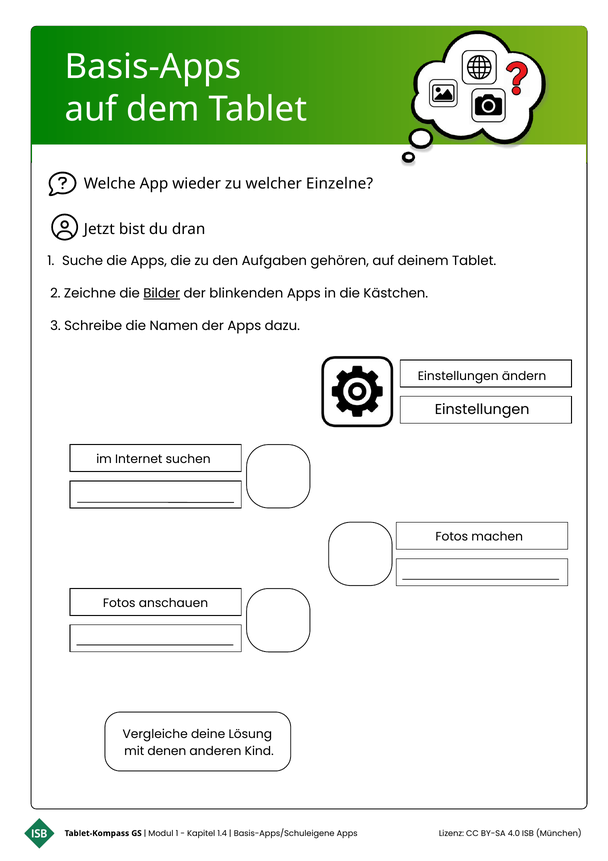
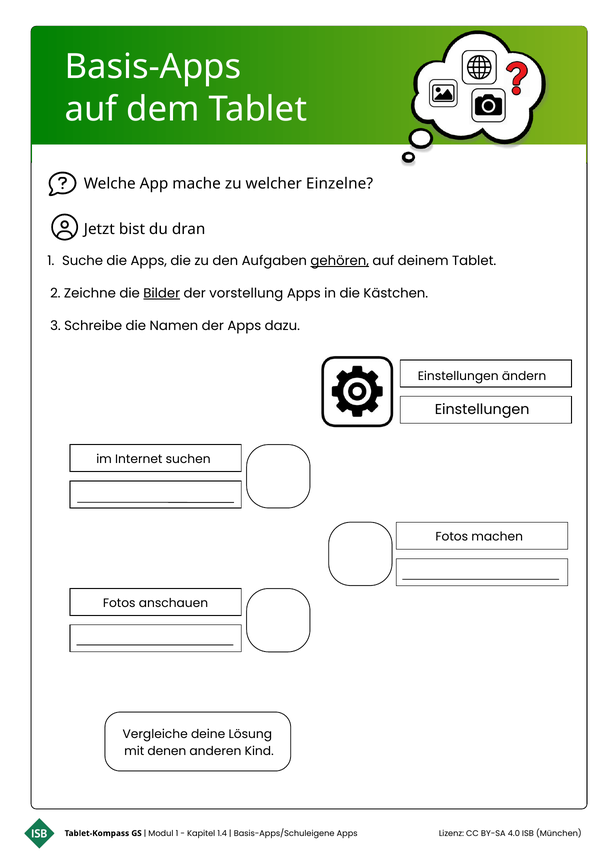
wieder: wieder -> mache (197, 184)
gehören underline: none -> present (340, 261)
blinkenden: blinkenden -> vorstellung (246, 293)
